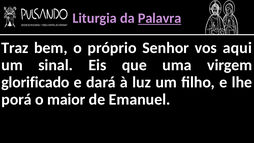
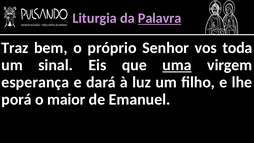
aqui: aqui -> toda (237, 48)
uma underline: none -> present (177, 65)
glorificado: glorificado -> esperança (35, 82)
